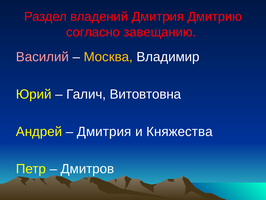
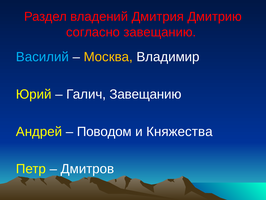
Василий colour: pink -> light blue (42, 57)
Галич Витовтовна: Витовтовна -> Завещанию (145, 94)
Дмитрия: Дмитрия -> Поводом (104, 131)
